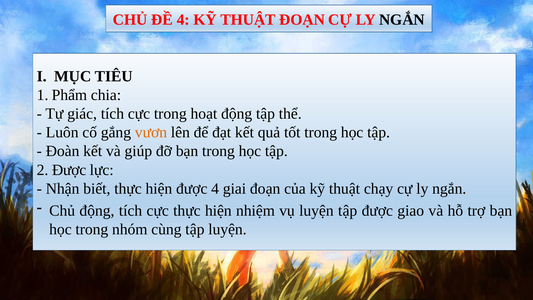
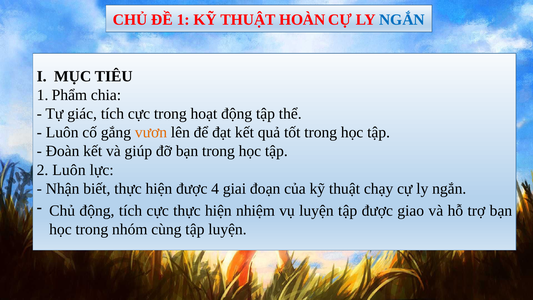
ĐỀ 4: 4 -> 1 (183, 20)
ĐOẠN: ĐOẠN -> HOÀN (302, 20)
NGẮN colour: black -> blue (402, 20)
2 Được: Được -> Luôn (69, 170)
